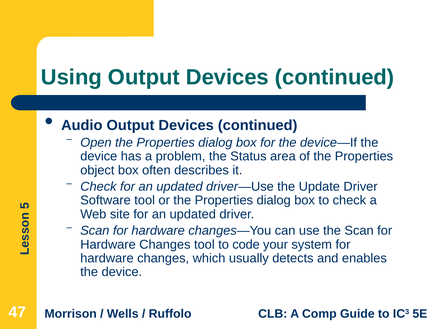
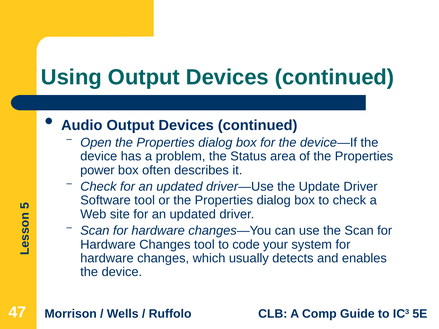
object: object -> power (97, 170)
